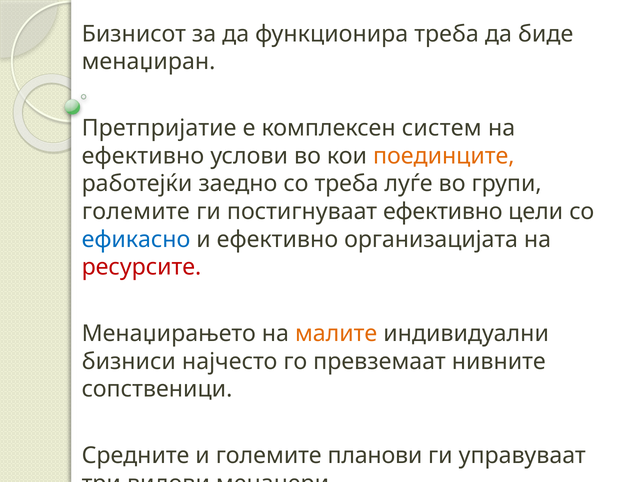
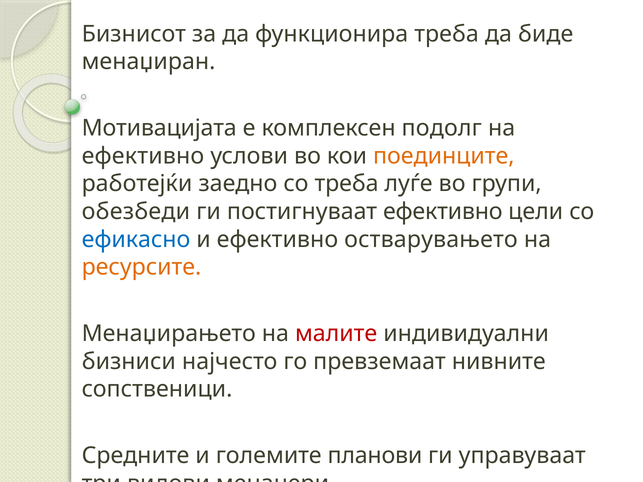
Претпријатие: Претпријатие -> Мотивацијата (159, 128)
систем: систем -> подолг (442, 128)
големите: големите -> обезбеди (136, 212)
организацијата: организацијата -> остварувањето (431, 240)
ресурсите colour: red -> orange (141, 267)
малите colour: orange -> red (336, 334)
